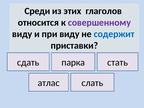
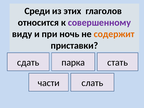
при виду: виду -> ночь (69, 34)
содержит colour: blue -> orange (114, 34)
атлас: атлас -> части (49, 83)
